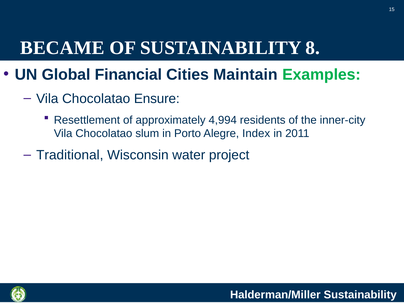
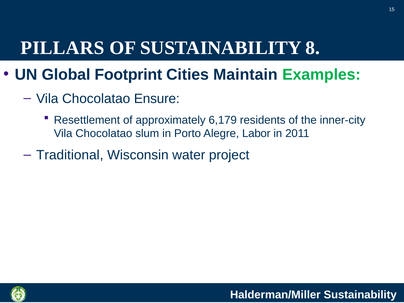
BECAME: BECAME -> PILLARS (62, 48)
Financial: Financial -> Footprint (128, 75)
4,994: 4,994 -> 6,179 (223, 120)
Index: Index -> Labor (256, 133)
